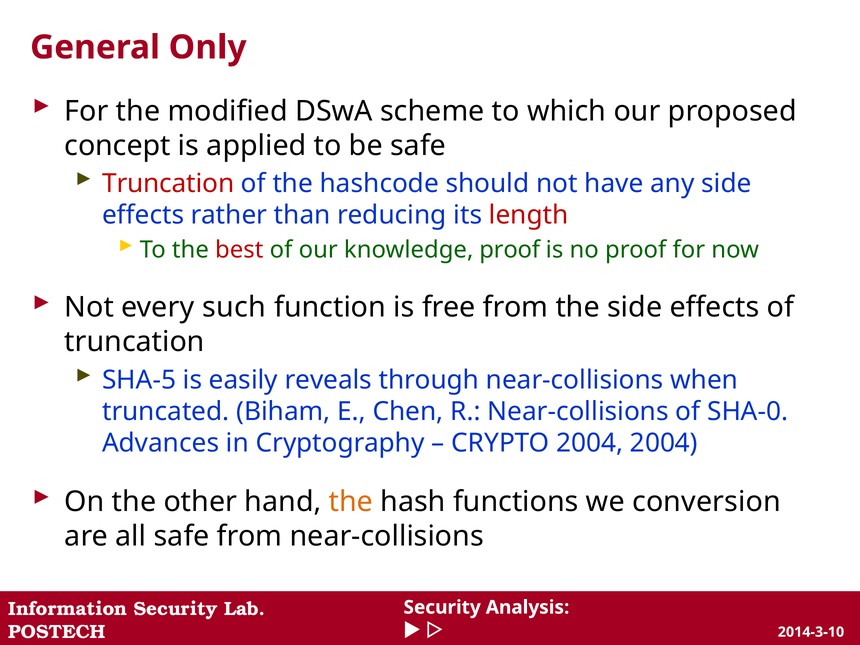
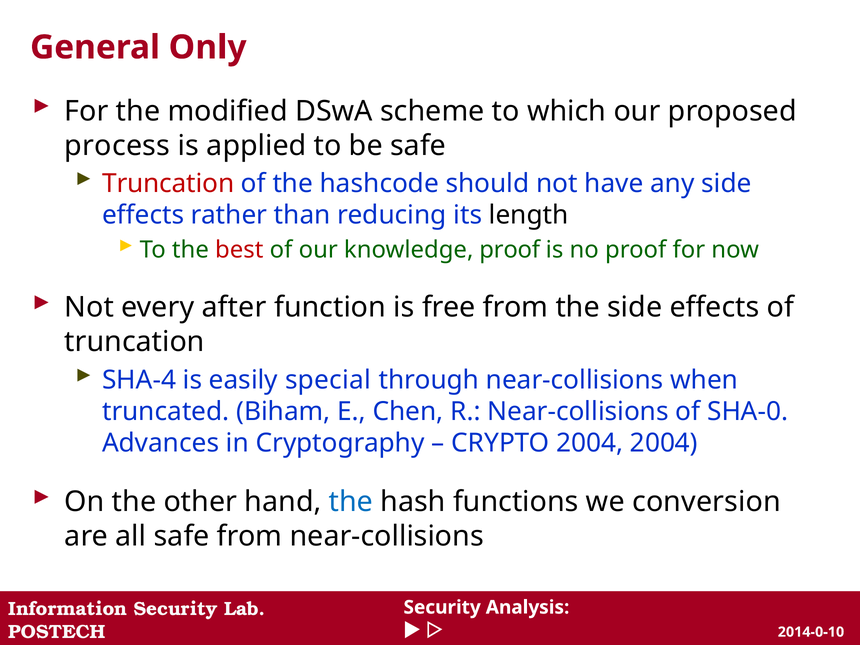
concept: concept -> process (117, 146)
length colour: red -> black (529, 215)
such: such -> after (234, 308)
SHA-5: SHA-5 -> SHA-4 (139, 380)
reveals: reveals -> special (328, 380)
the colour: orange -> blue (351, 502)
2014-3-10: 2014-3-10 -> 2014-0-10 (811, 632)
